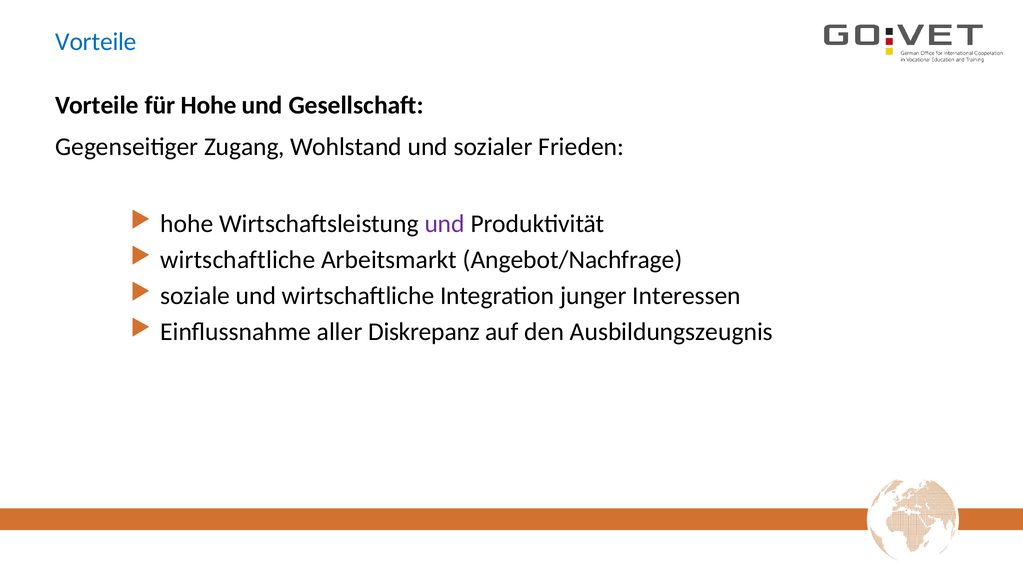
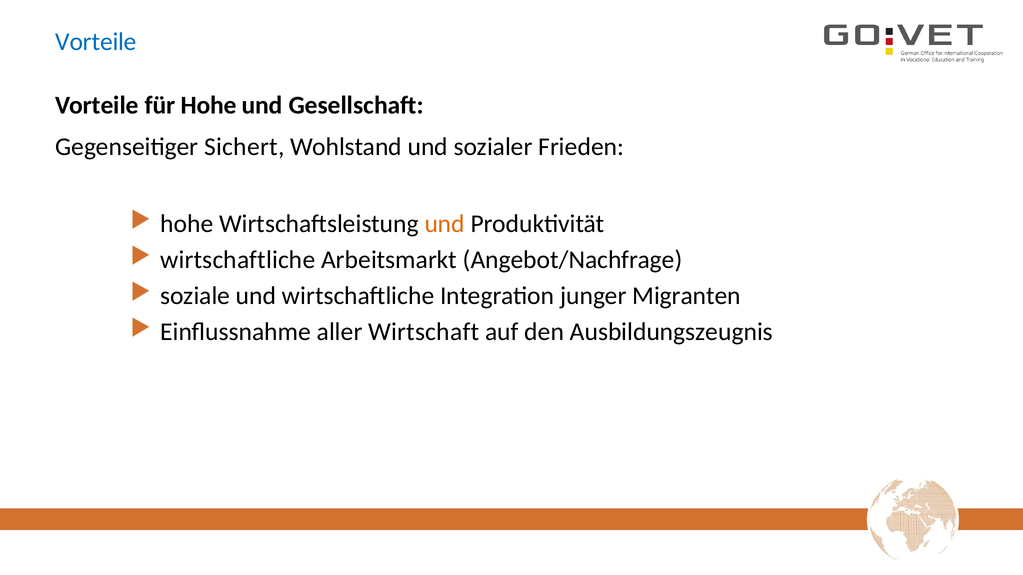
Zugang: Zugang -> Sichert (244, 147)
und colour: purple -> orange (445, 224)
Interessen: Interessen -> Migranten (686, 296)
Diskrepanz: Diskrepanz -> Wirtschaft (424, 332)
